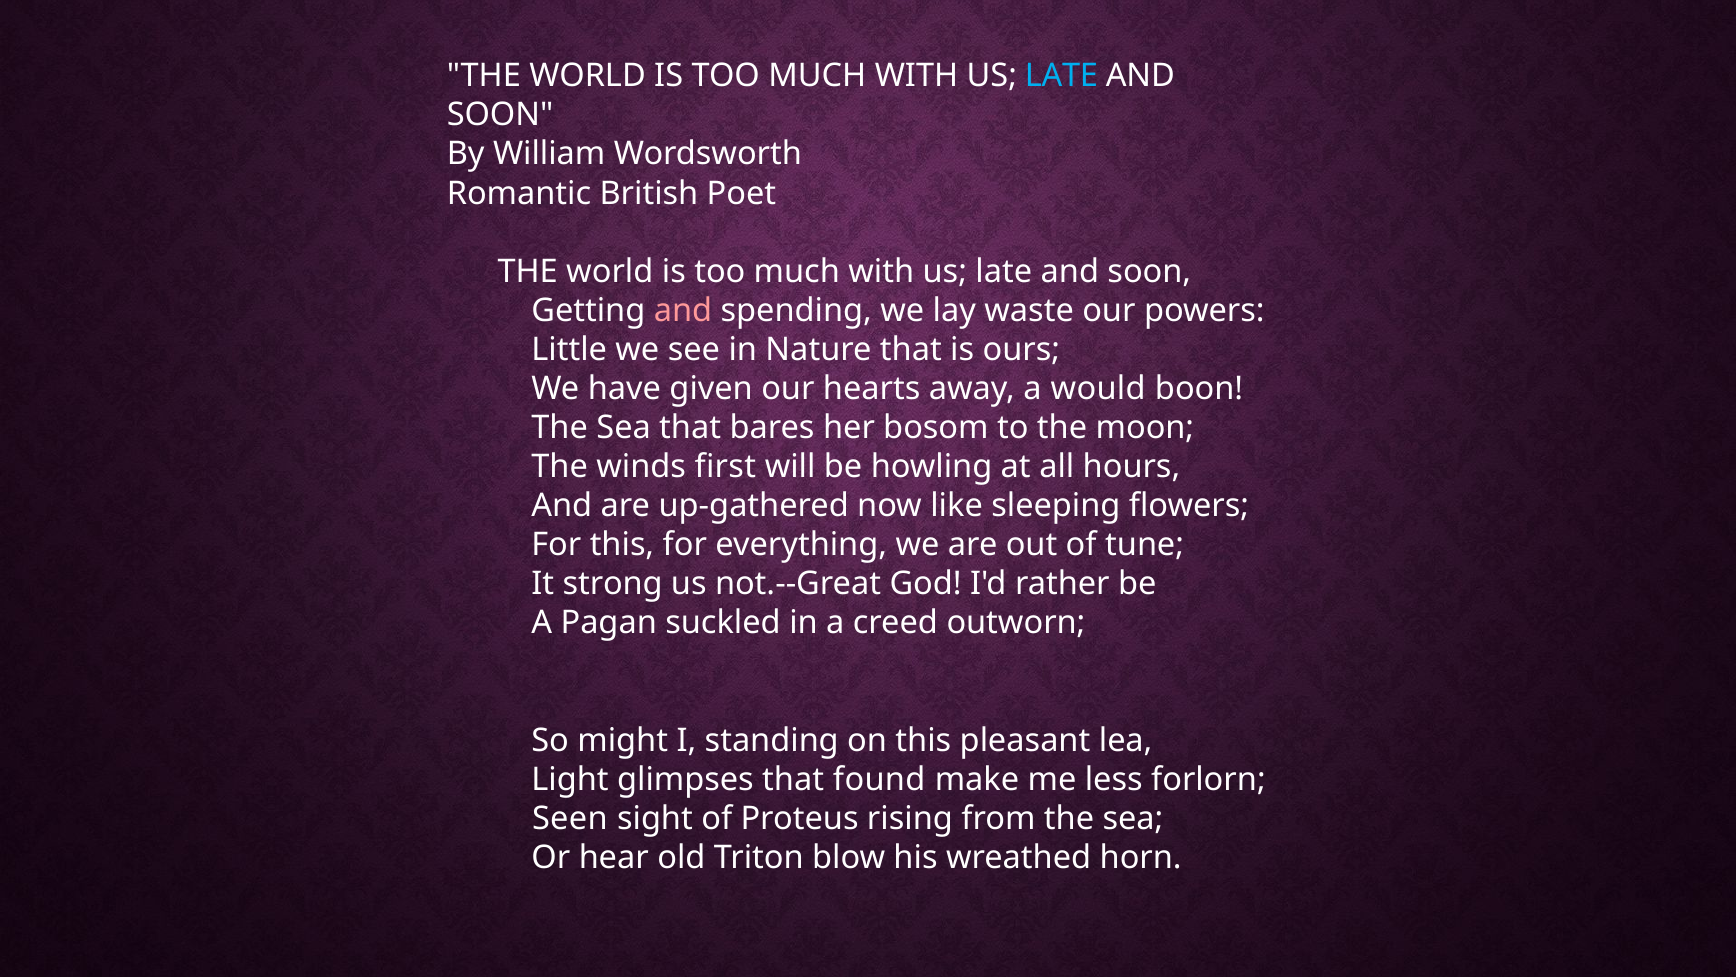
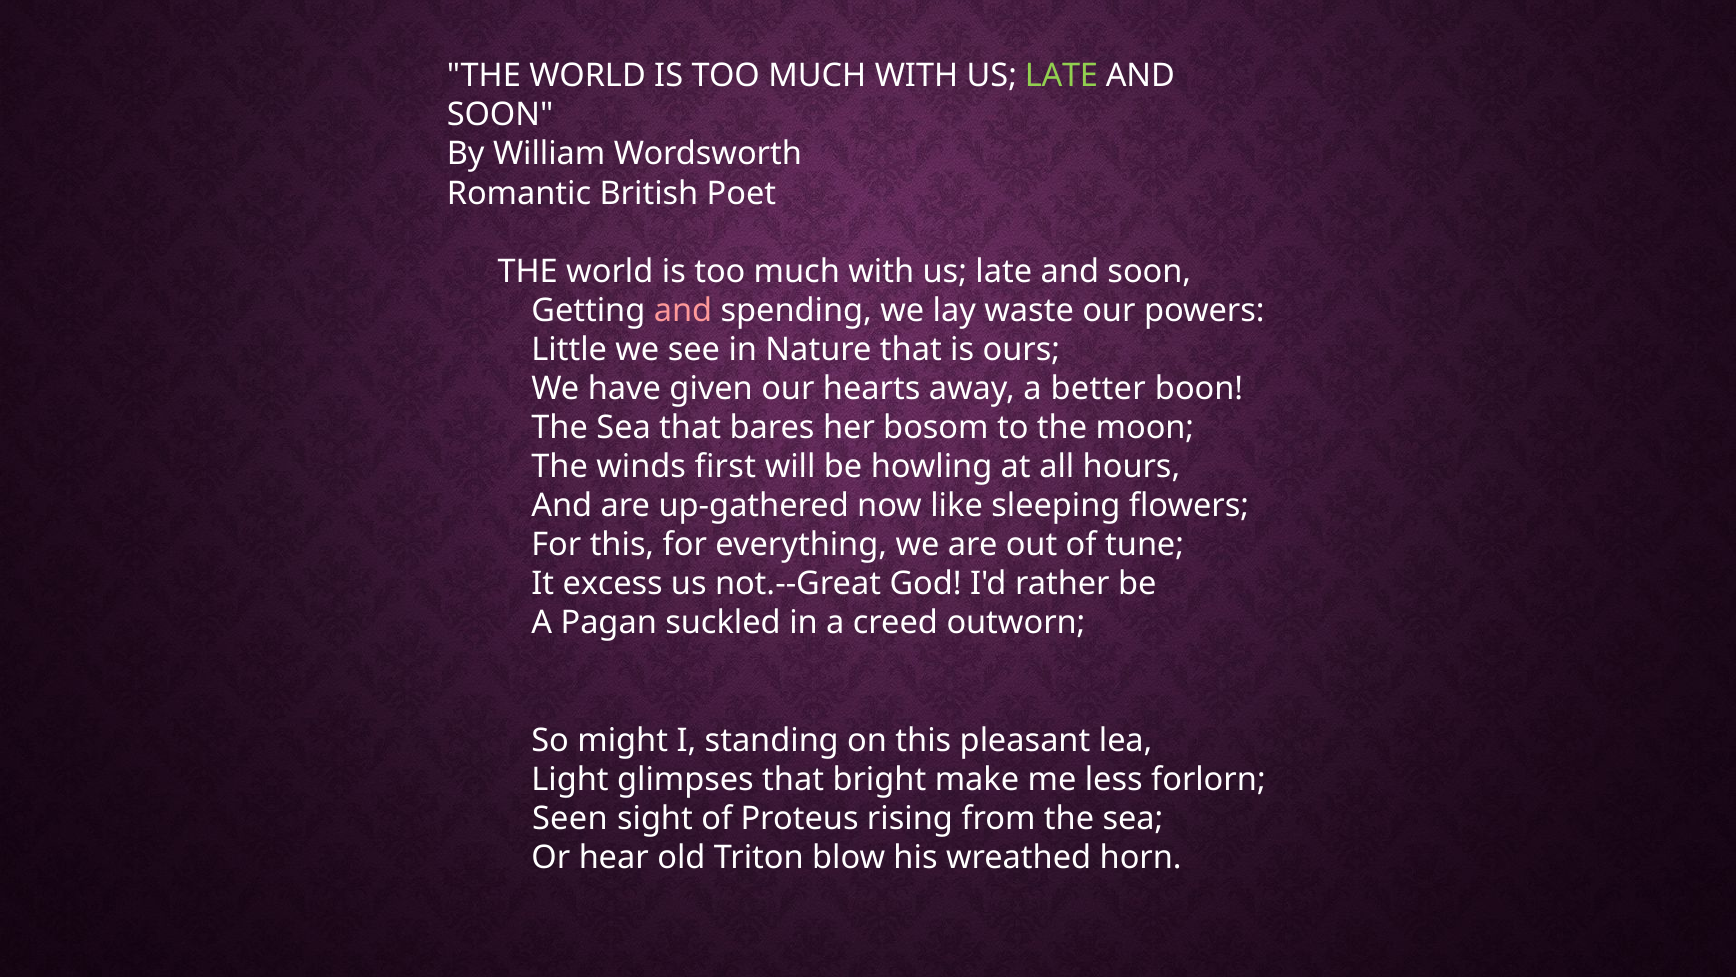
LATE colour: light blue -> light green (1062, 76)
would: would -> better (1098, 388)
strong: strong -> excess (613, 584)
found: found -> bright (879, 779)
